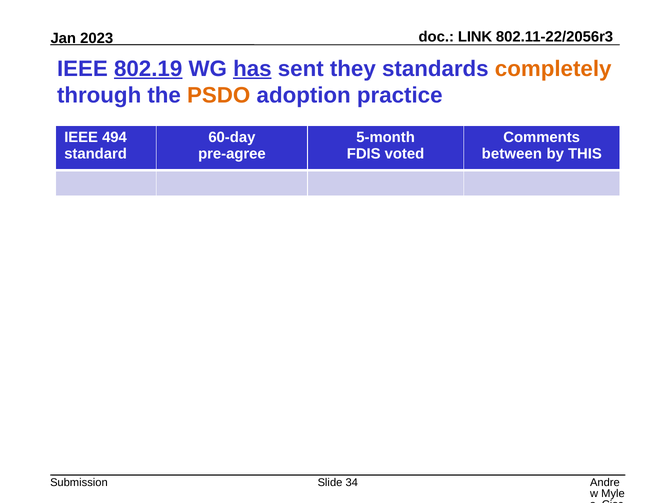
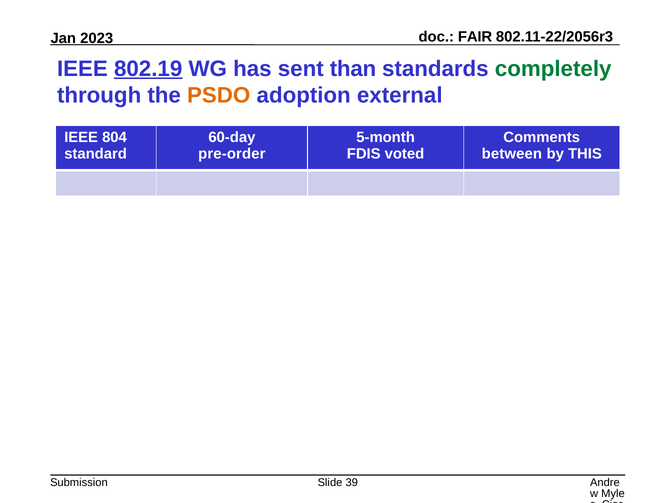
LINK: LINK -> FAIR (475, 37)
has underline: present -> none (252, 69)
they: they -> than (353, 69)
completely colour: orange -> green (553, 69)
practice: practice -> external (400, 95)
494: 494 -> 804 (114, 137)
pre-agree: pre-agree -> pre-order (232, 154)
34: 34 -> 39 (352, 482)
